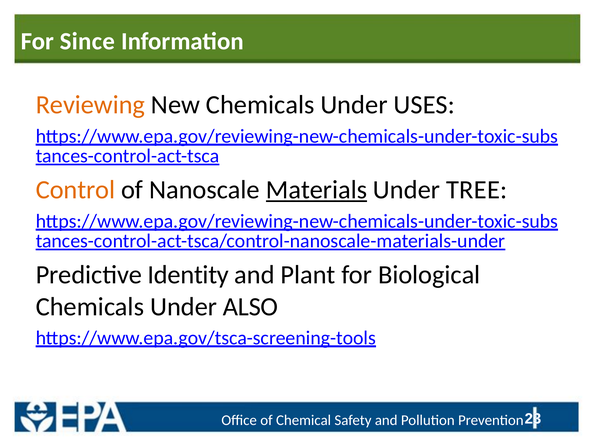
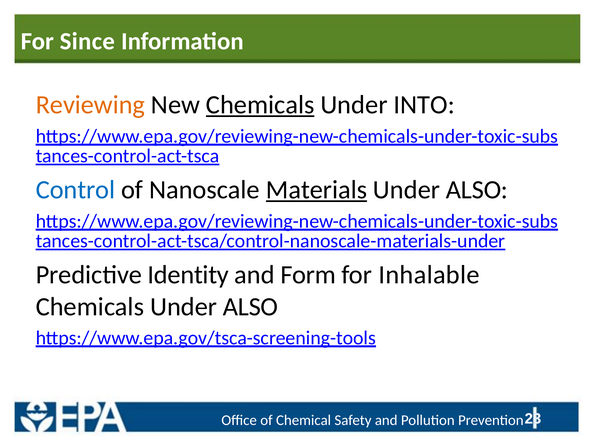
Chemicals underline: none -> present (260, 105)
USES: USES -> INTO (424, 105)
Control colour: orange -> blue (75, 190)
TREE: TREE -> ALSO (477, 190)
Plant: Plant -> Form (308, 275)
Biological: Biological -> Inhalable (429, 275)
